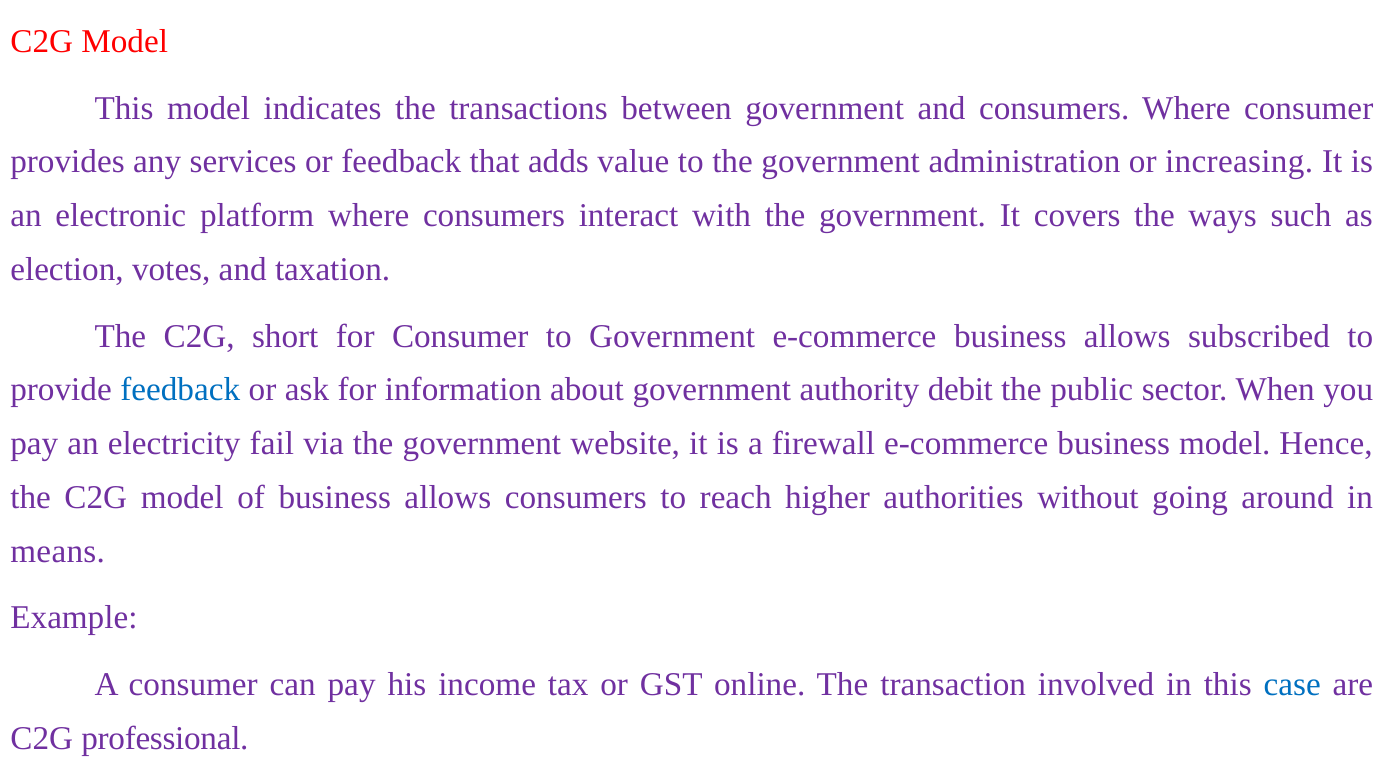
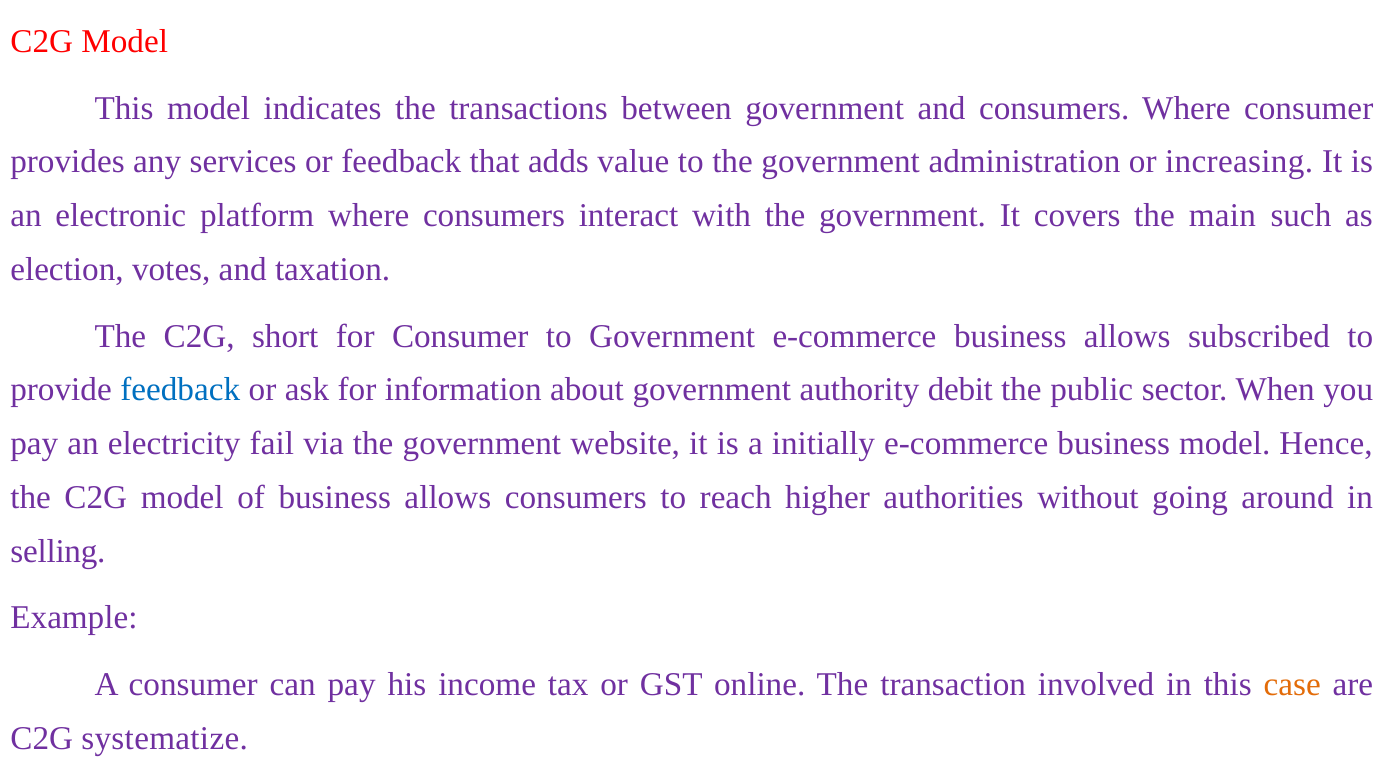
ways: ways -> main (1222, 216)
firewall: firewall -> initially (823, 443)
means: means -> selling (58, 551)
case colour: blue -> orange (1292, 684)
professional: professional -> systematize (165, 738)
